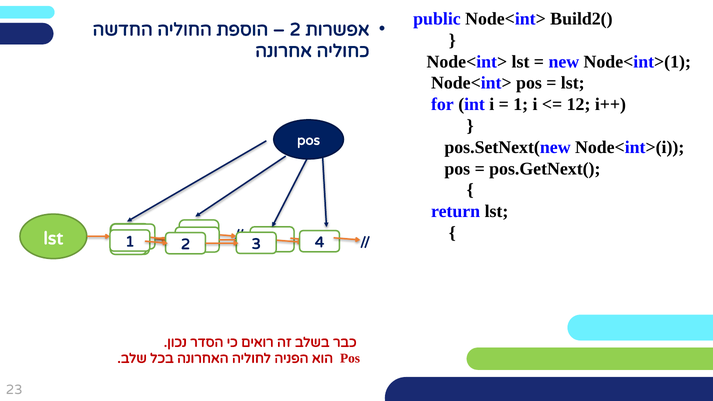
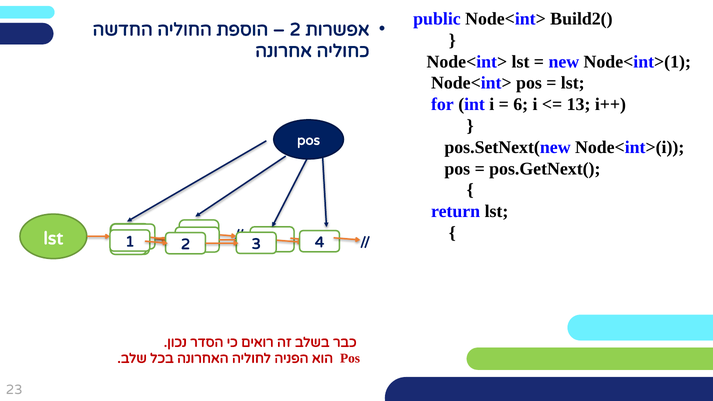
1: 1 -> 6 (521, 104)
12: 12 -> 13 (579, 104)
